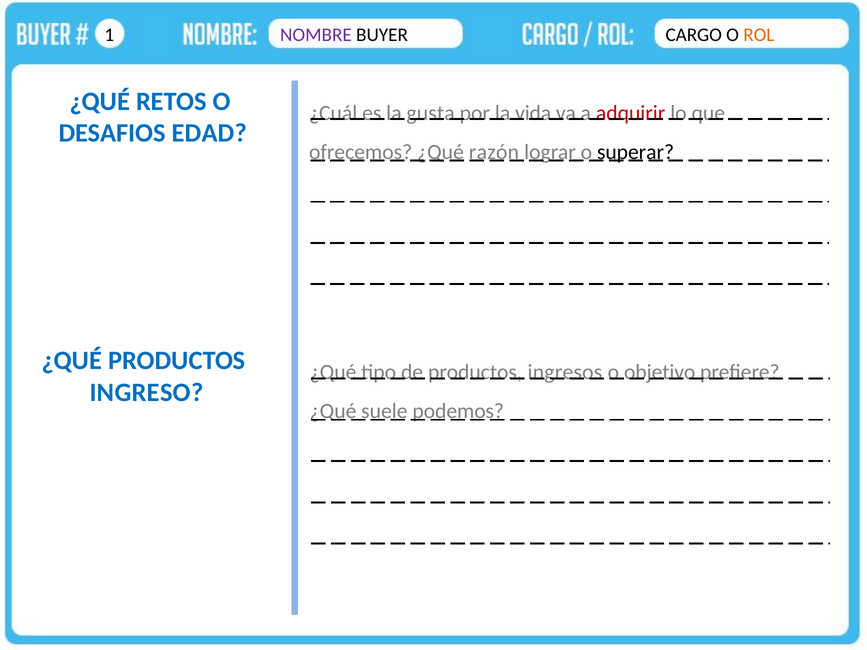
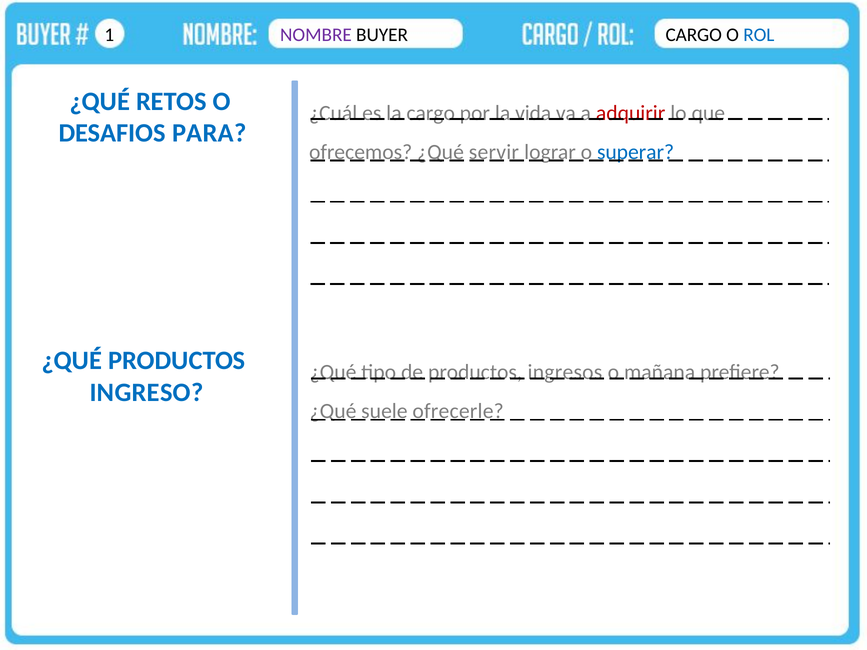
ROL colour: orange -> blue (759, 35)
la gusta: gusta -> cargo (431, 113)
EDAD: EDAD -> PARA (209, 133)
razón: razón -> servir (494, 152)
superar colour: black -> blue (636, 152)
objetivo: objetivo -> mañana (660, 372)
podemos: podemos -> ofrecerle (458, 411)
